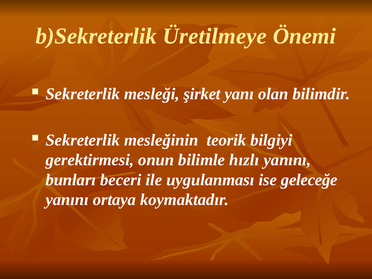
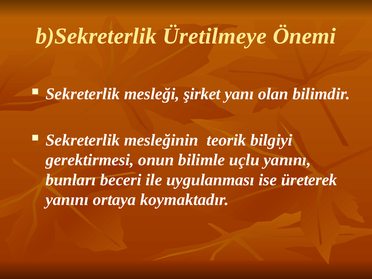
hızlı: hızlı -> uçlu (244, 160)
geleceğe: geleceğe -> üreterek (309, 180)
